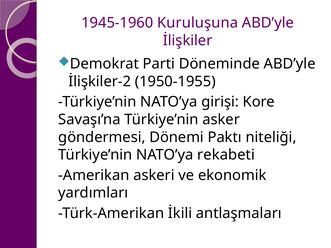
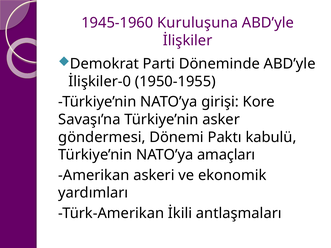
İlişkiler-2: İlişkiler-2 -> İlişkiler-0 (100, 82)
niteliği: niteliği -> kabulü (271, 137)
rekabeti: rekabeti -> amaçları (226, 155)
